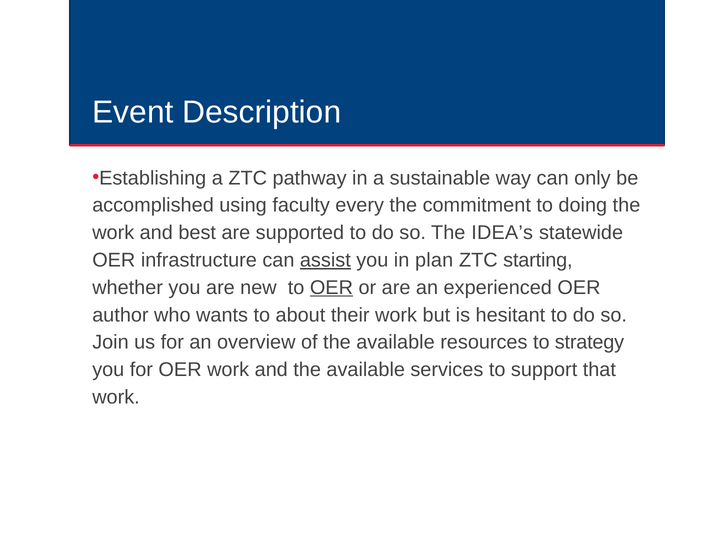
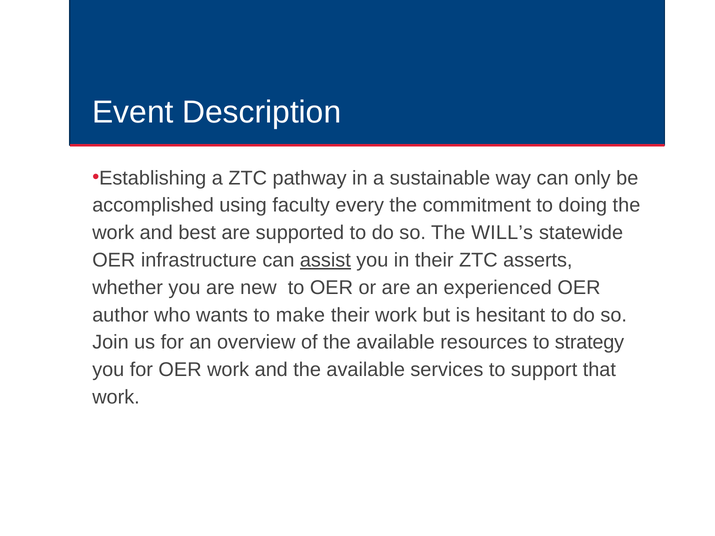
IDEA’s: IDEA’s -> WILL’s (502, 233)
in plan: plan -> their (434, 260)
starting: starting -> asserts (538, 260)
OER underline: present -> none (331, 288)
about: about -> make (300, 315)
